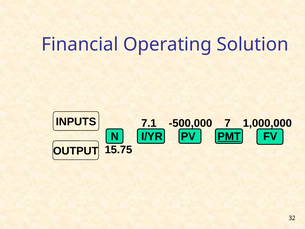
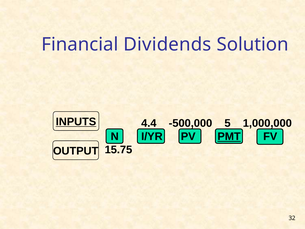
Operating: Operating -> Dividends (167, 44)
INPUTS underline: none -> present (76, 122)
7.1: 7.1 -> 4.4 (149, 123)
7: 7 -> 5 (228, 123)
